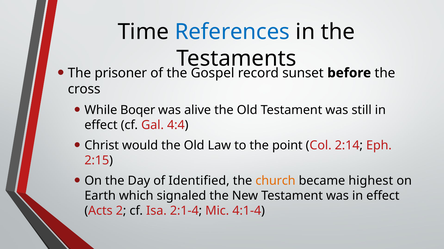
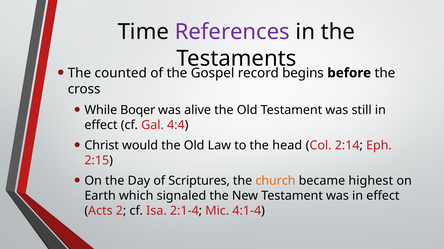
References colour: blue -> purple (232, 32)
prisoner: prisoner -> counted (121, 73)
sunset: sunset -> begins (303, 73)
point: point -> head (287, 146)
Identified: Identified -> Scriptures (199, 181)
